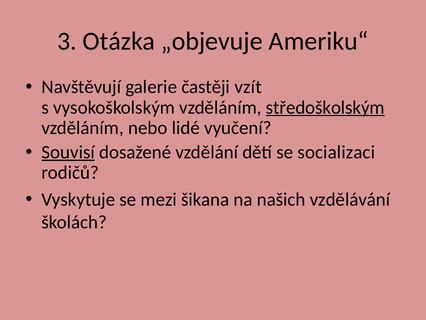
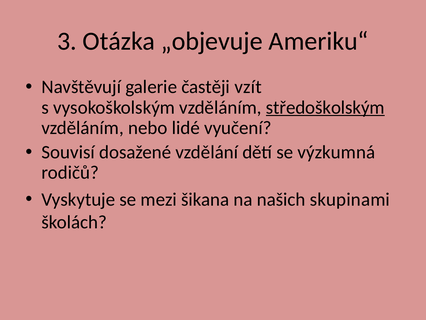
Souvisí underline: present -> none (68, 152)
socializaci: socializaci -> výzkumná (336, 152)
vzdělávání: vzdělávání -> skupinami (350, 199)
